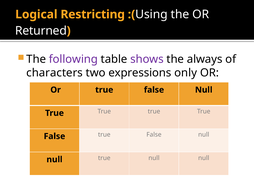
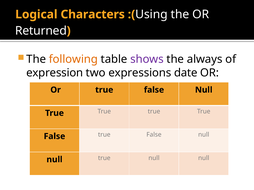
Restricting: Restricting -> Characters (93, 14)
following colour: purple -> orange (73, 59)
characters: characters -> expression (55, 73)
only: only -> date (186, 73)
